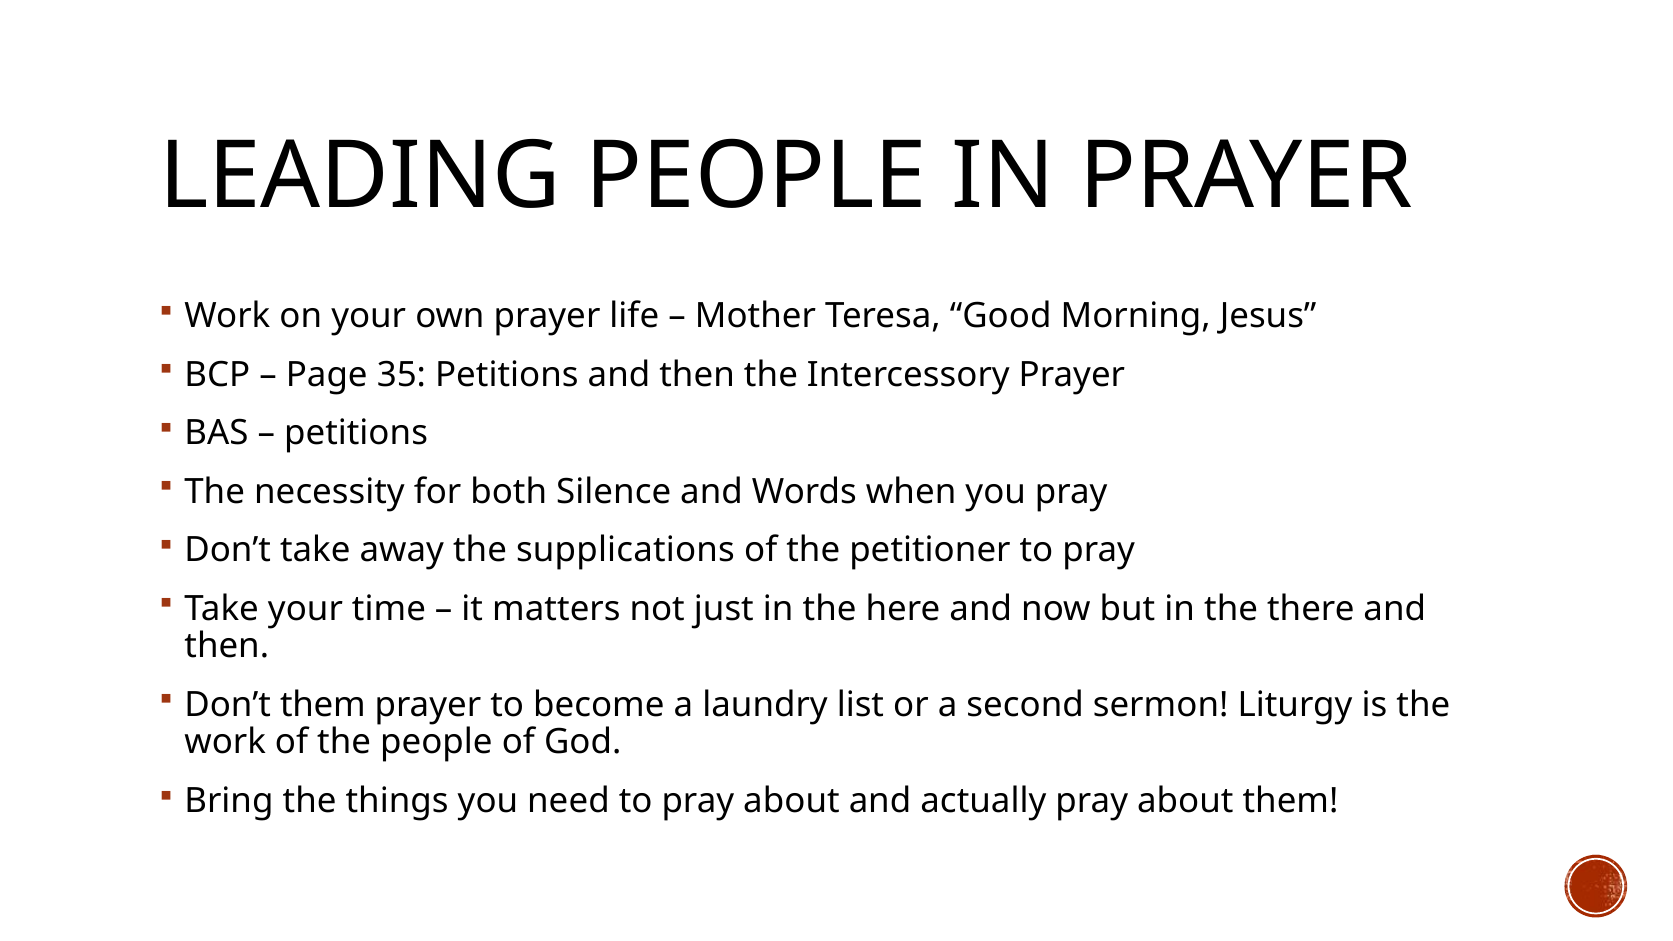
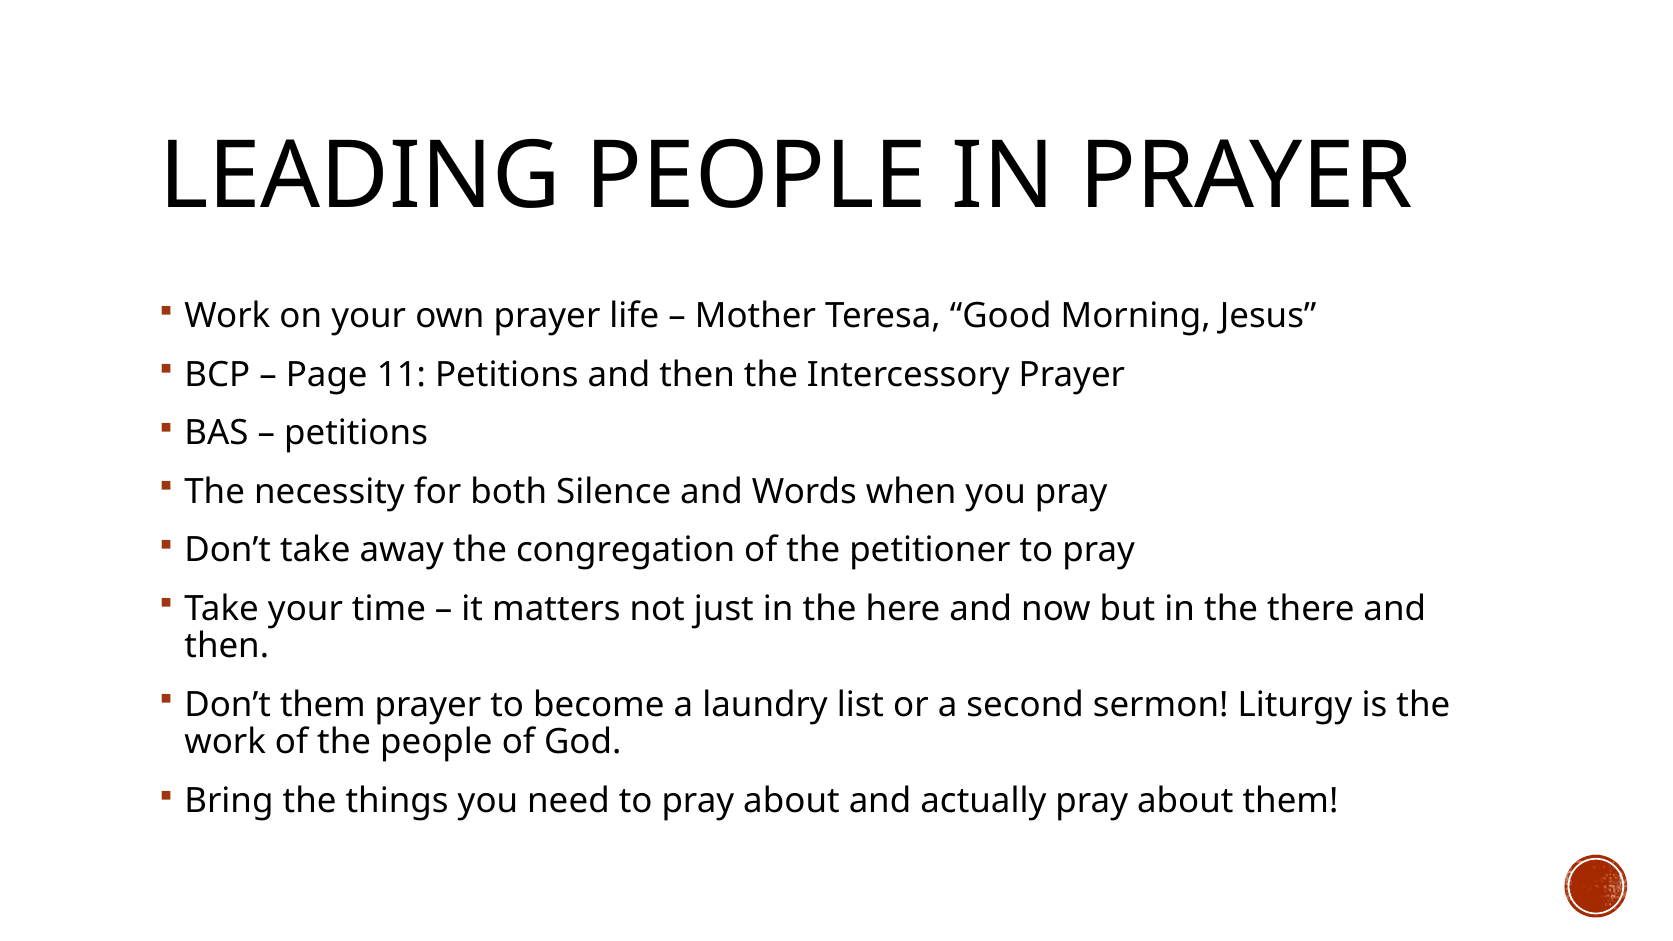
35: 35 -> 11 (401, 375)
supplications: supplications -> congregation (626, 550)
